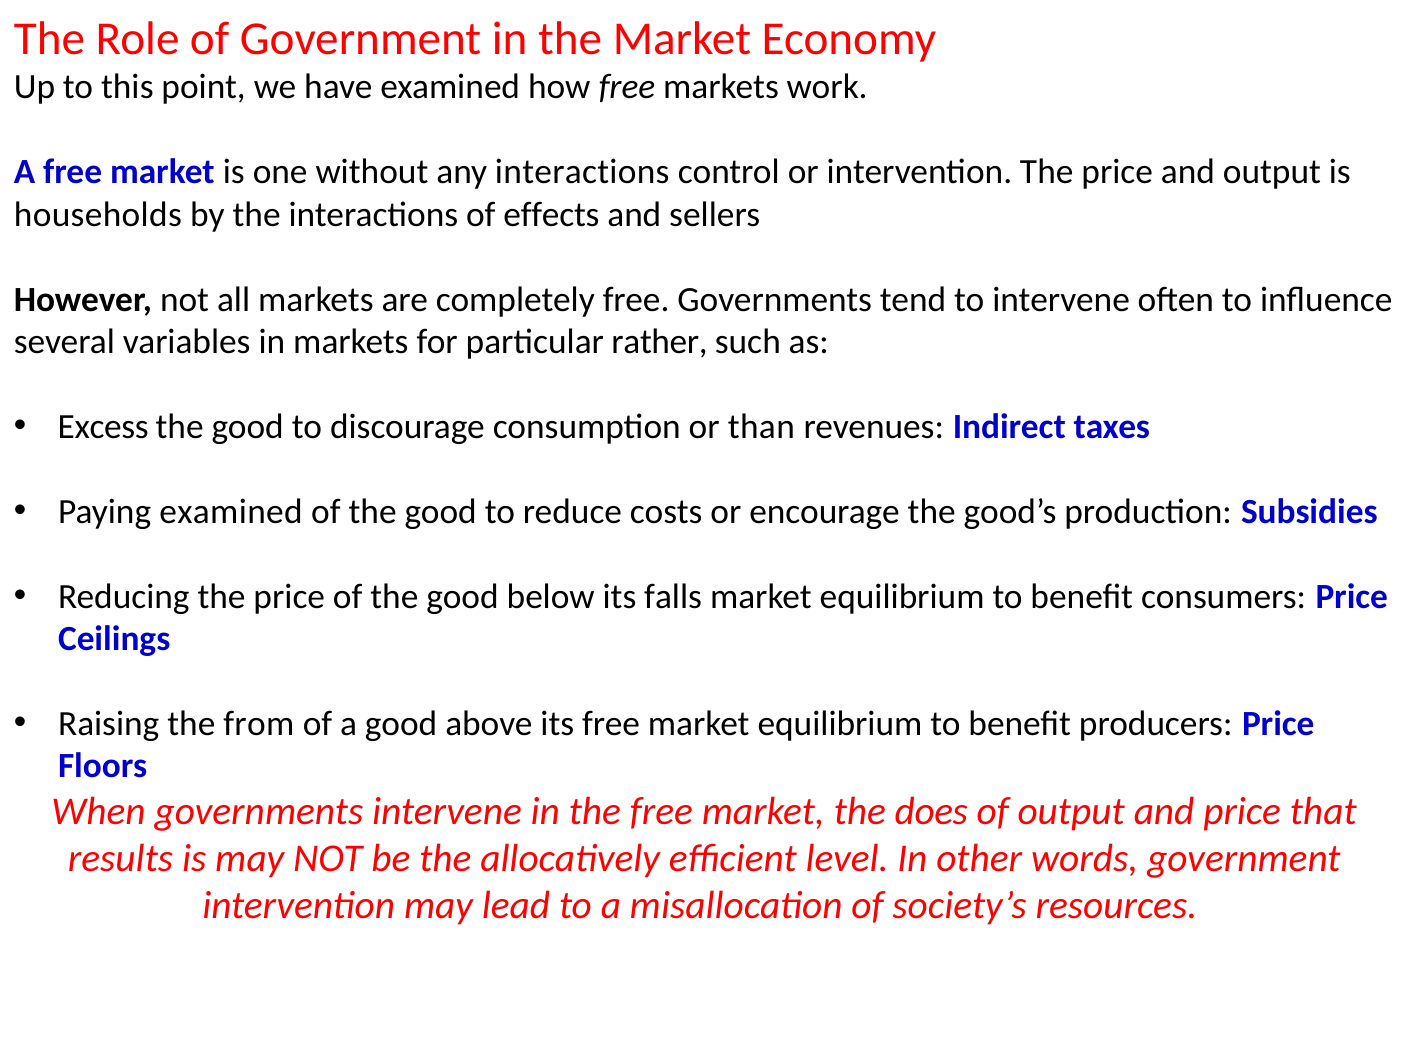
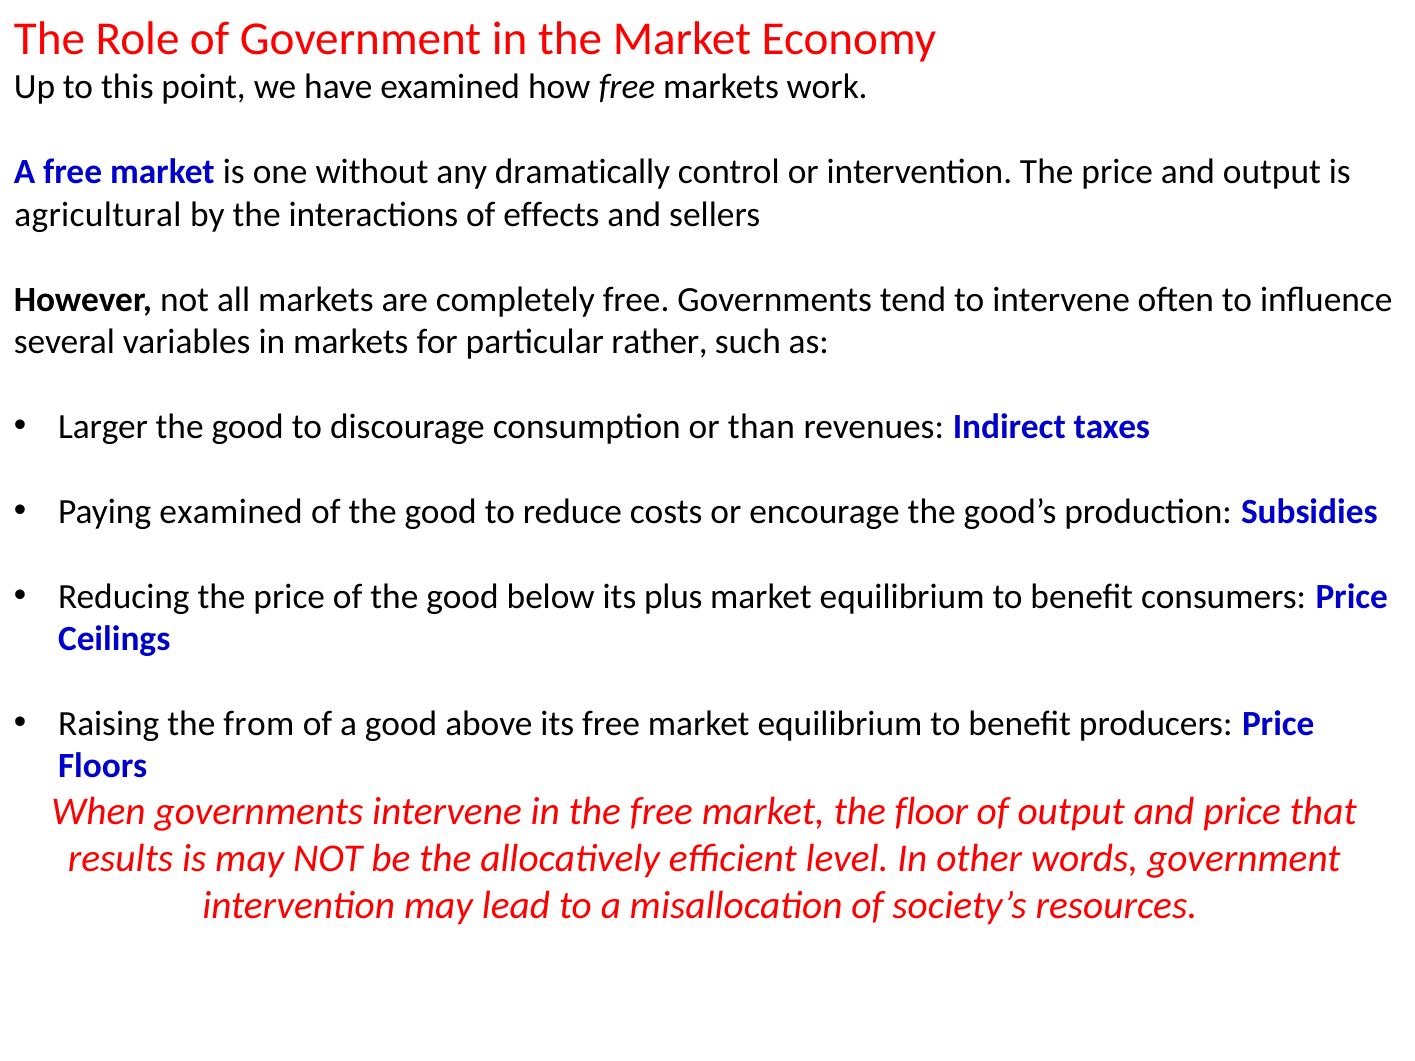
any interactions: interactions -> dramatically (583, 172)
households: households -> agricultural (98, 215)
Excess: Excess -> Larger (103, 427)
falls: falls -> plus (673, 597)
does: does -> floor (931, 812)
